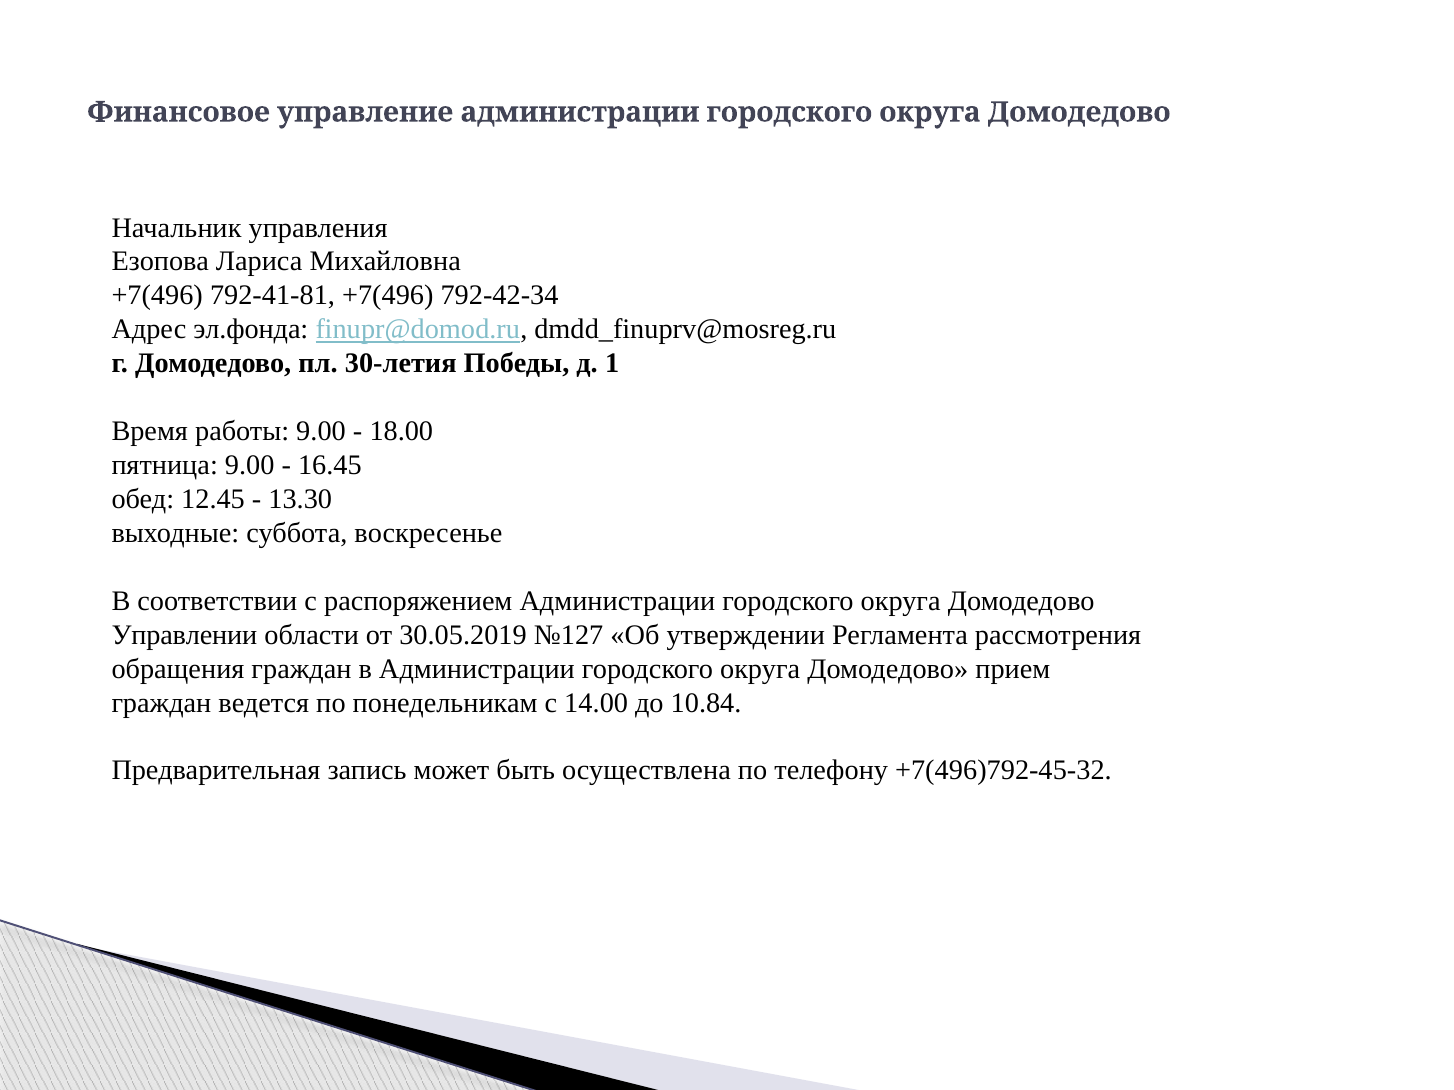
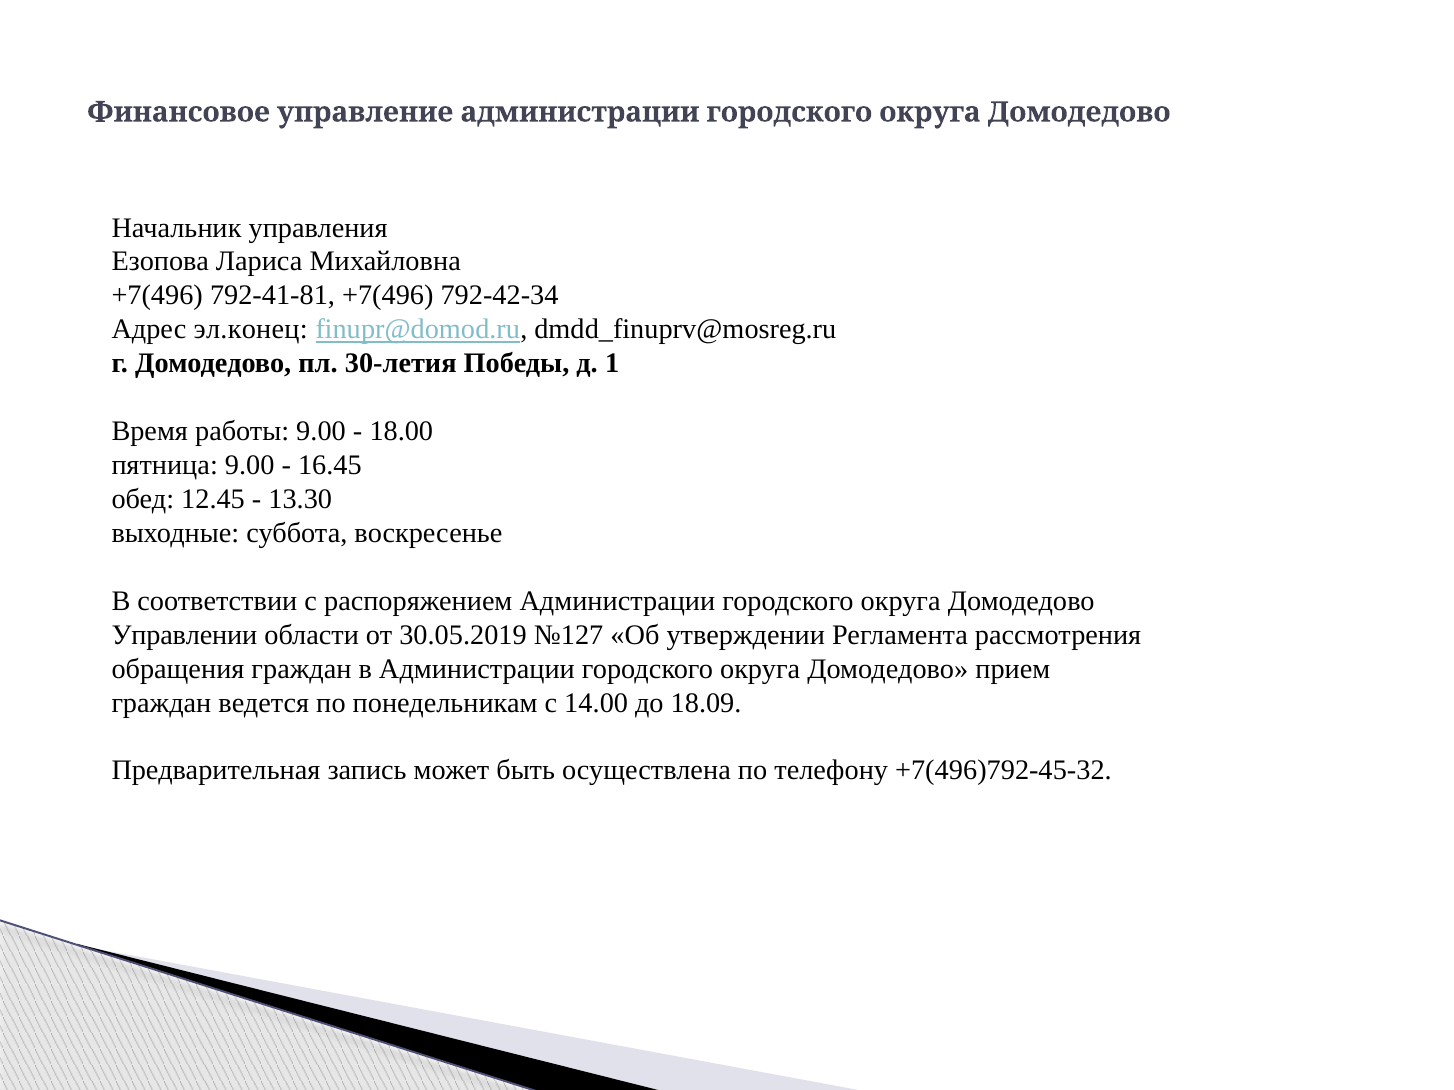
эл.фонда: эл.фонда -> эл.конец (251, 330)
10.84: 10.84 -> 18.09 (706, 703)
